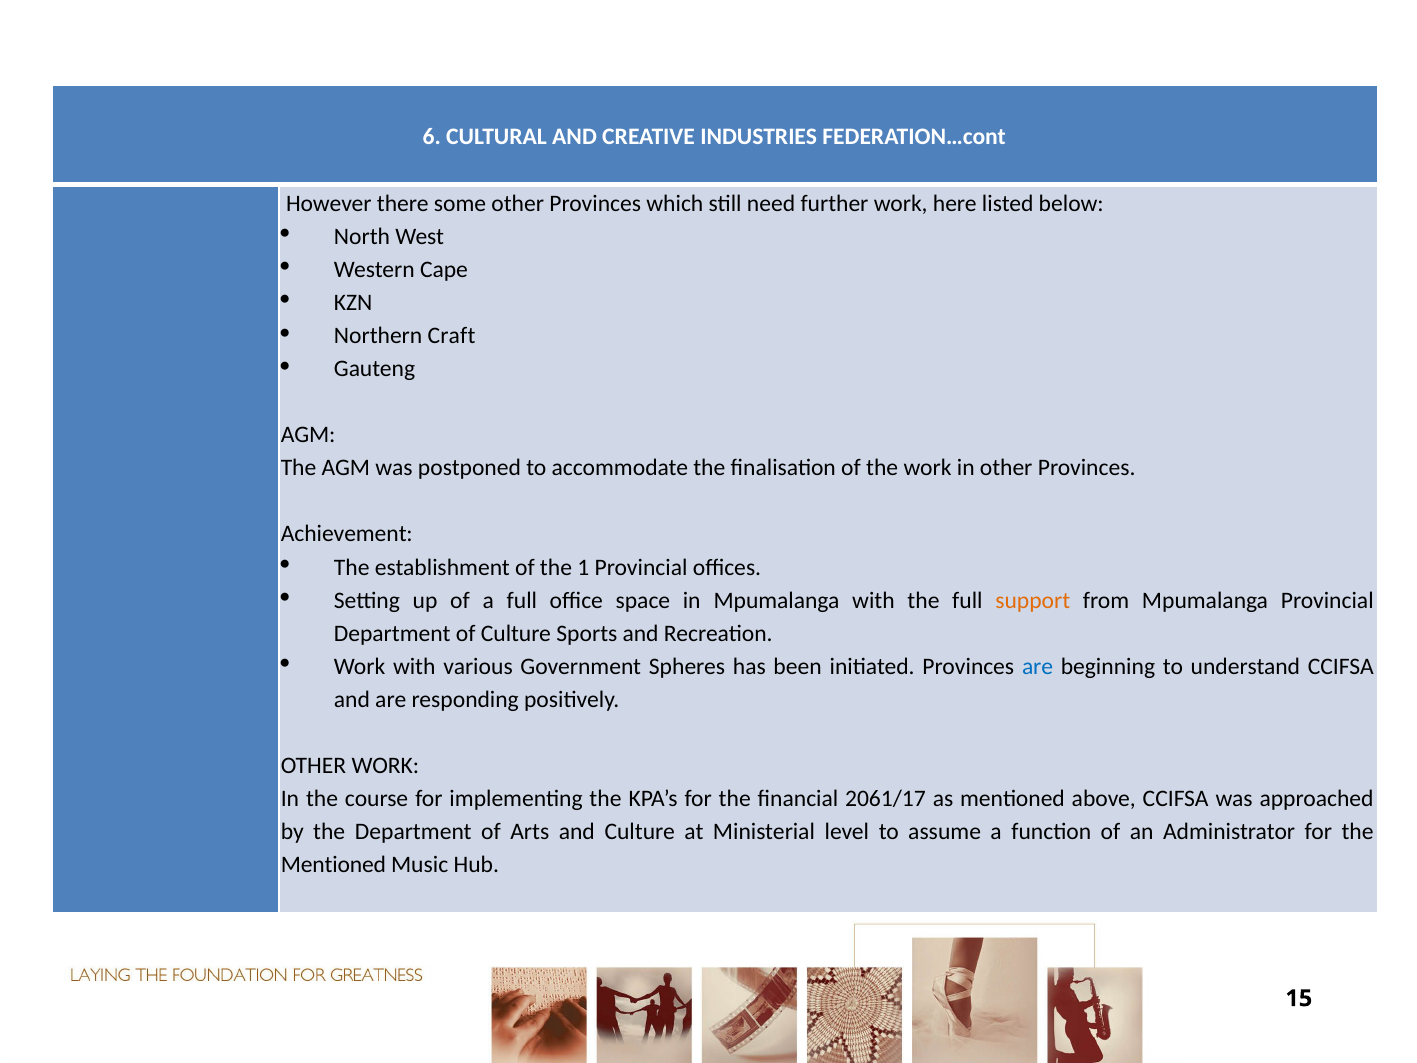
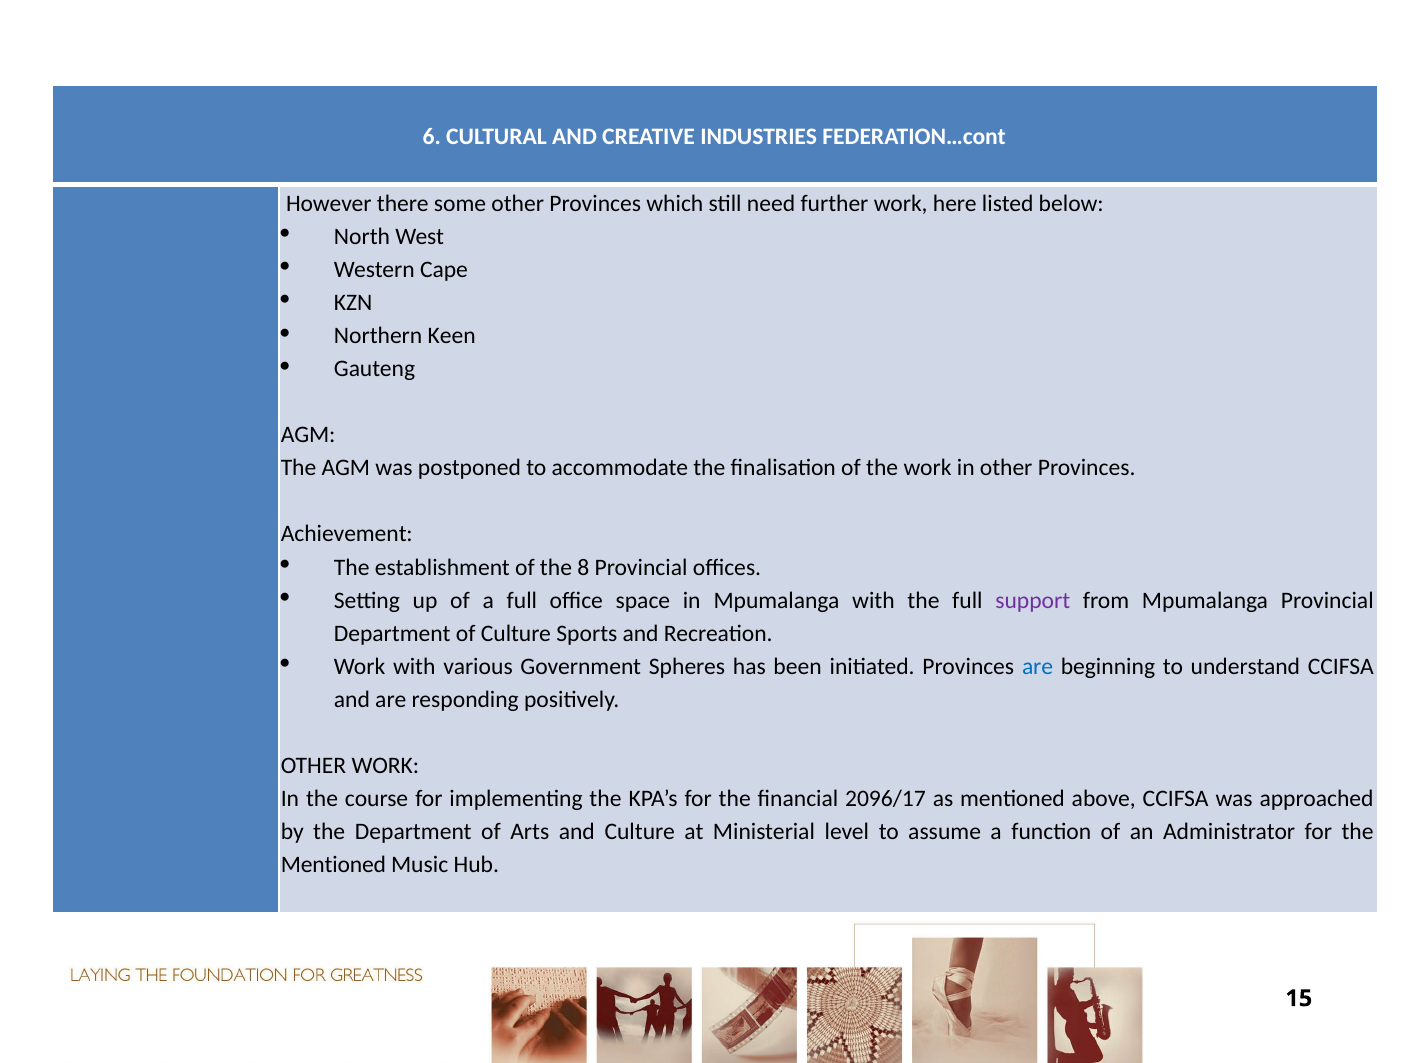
Craft: Craft -> Keen (452, 336)
1: 1 -> 8 (583, 567)
support colour: orange -> purple (1033, 600)
2061/17: 2061/17 -> 2096/17 (885, 799)
